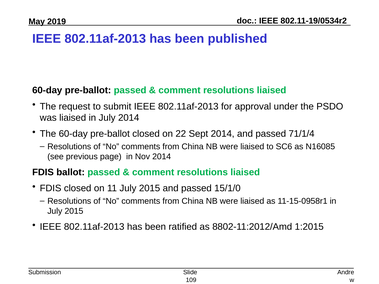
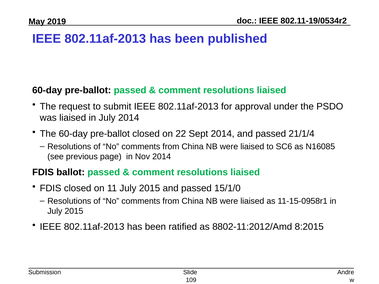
71/1/4: 71/1/4 -> 21/1/4 (302, 134)
1:2015: 1:2015 -> 8:2015 (309, 227)
